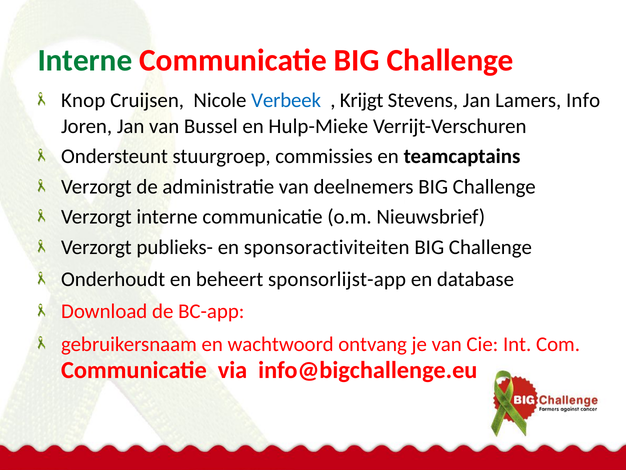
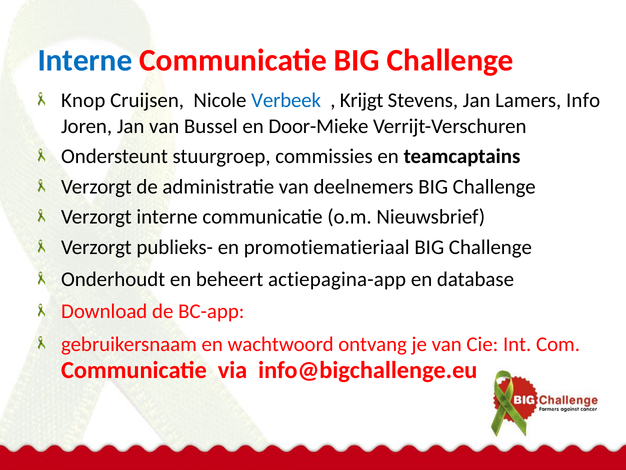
Interne colour: green -> blue (85, 60)
Hulp-Mieke: Hulp-Mieke -> Door-Mieke (318, 126)
sponsoractiviteiten: sponsoractiviteiten -> promotiematieriaal (327, 247)
sponsorlijst-app: sponsorlijst-app -> actiepagina-app (337, 279)
